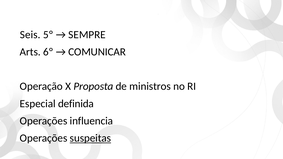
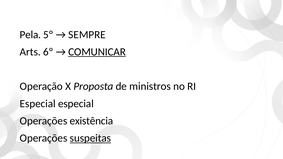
Seis: Seis -> Pela (30, 35)
COMUNICAR underline: none -> present (97, 52)
Especial definida: definida -> especial (76, 104)
influencia: influencia -> existência (91, 121)
